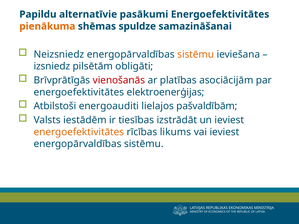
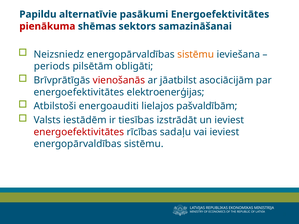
pienākuma colour: orange -> red (47, 26)
spuldze: spuldze -> sektors (137, 26)
izsniedz: izsniedz -> periods (52, 66)
platības: platības -> jāatbilst (178, 80)
energoefektivitātes colour: orange -> red (79, 132)
likums: likums -> sadaļu (175, 132)
